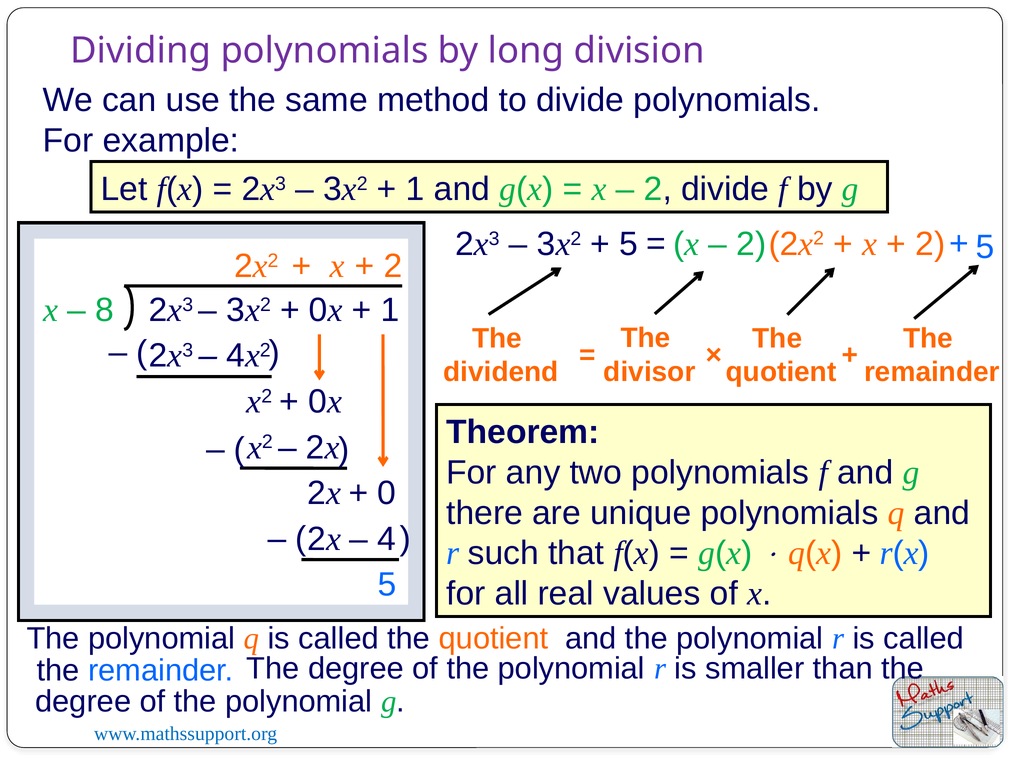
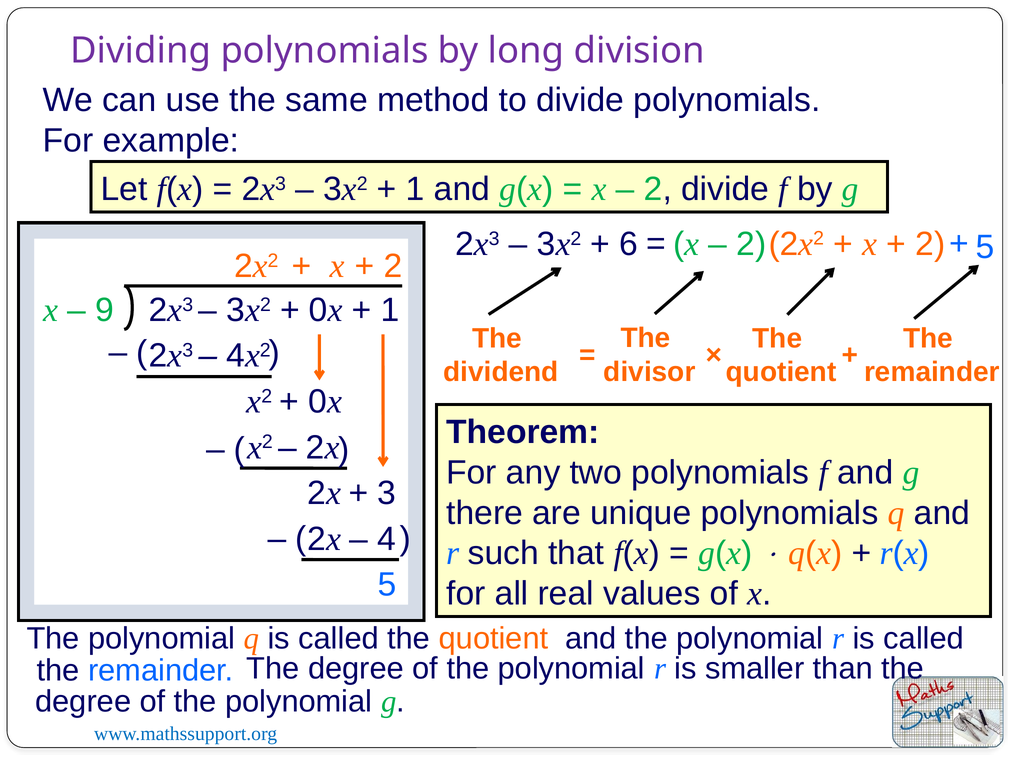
5: 5 -> 6 (629, 244)
8: 8 -> 9 (105, 310)
0: 0 -> 3 (387, 493)
